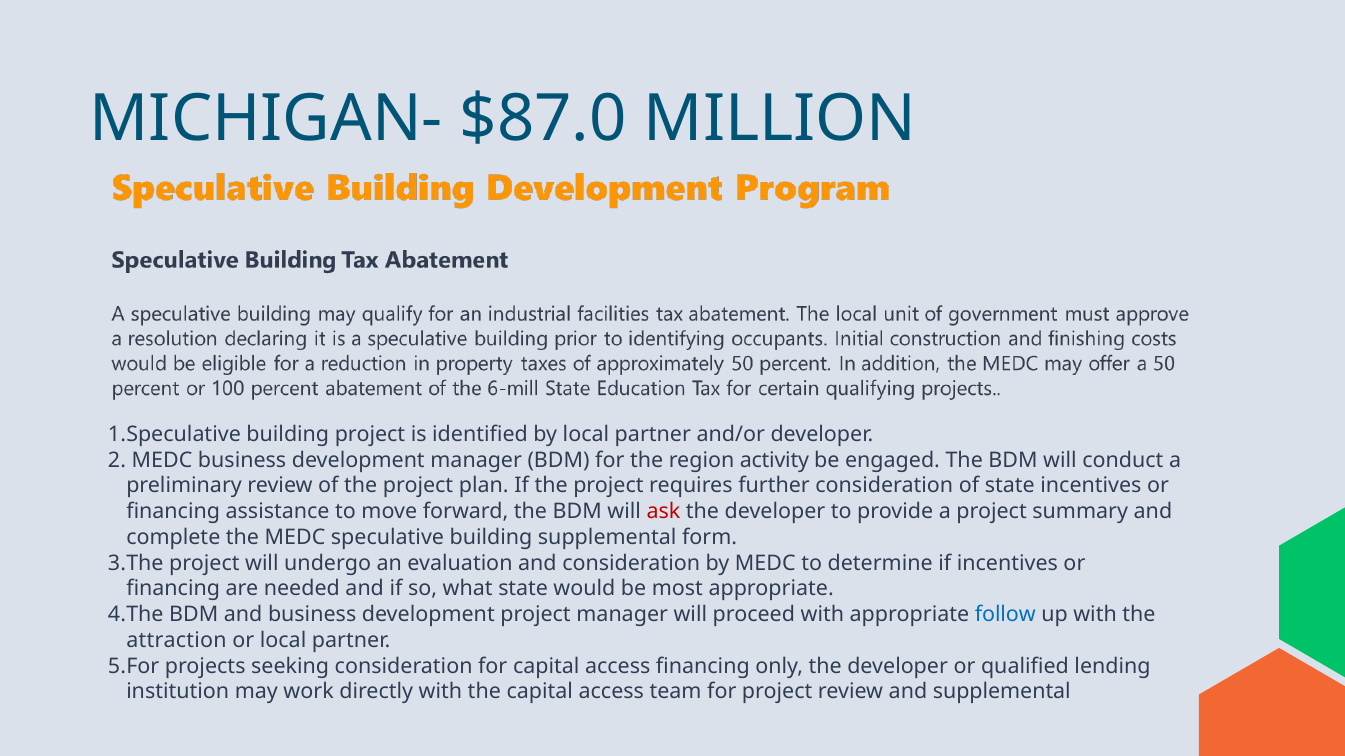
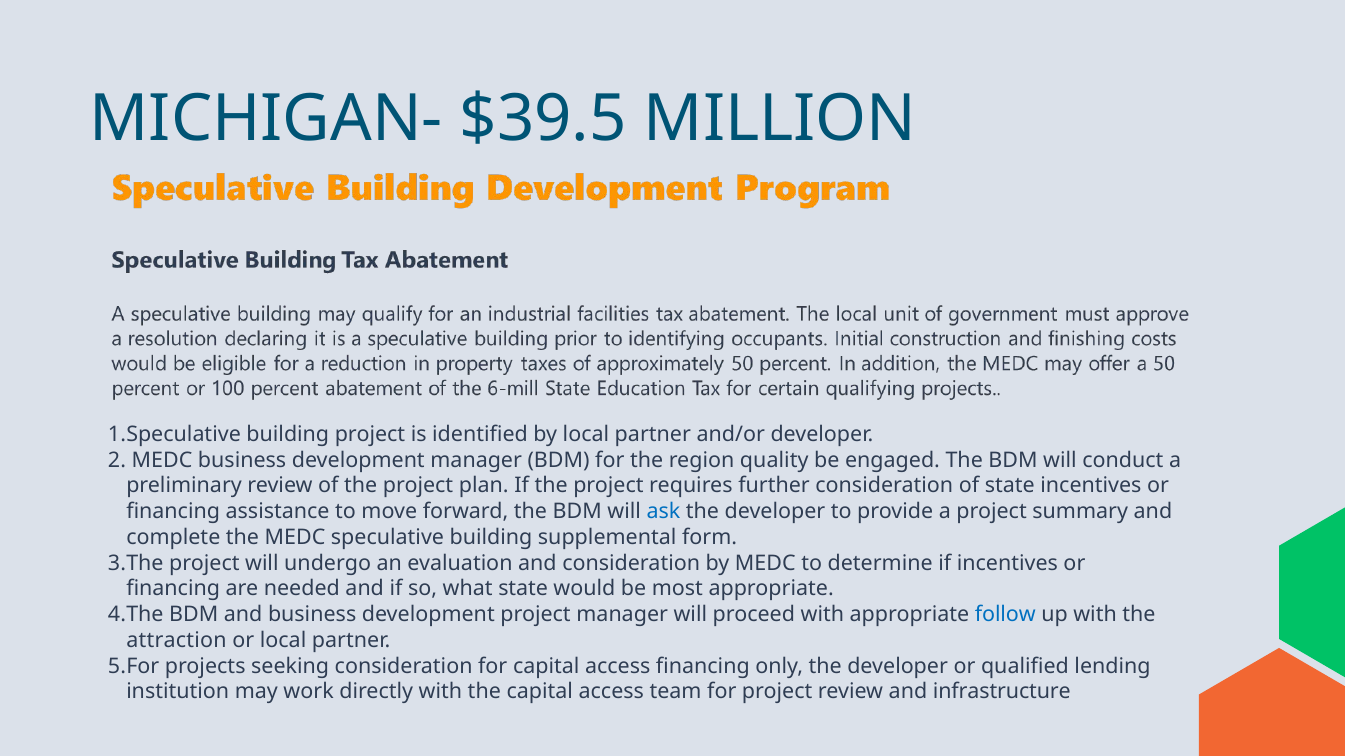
$87.0: $87.0 -> $39.5 (543, 119)
activity: activity -> quality (774, 460)
ask colour: red -> blue (663, 512)
and supplemental: supplemental -> infrastructure (1002, 692)
